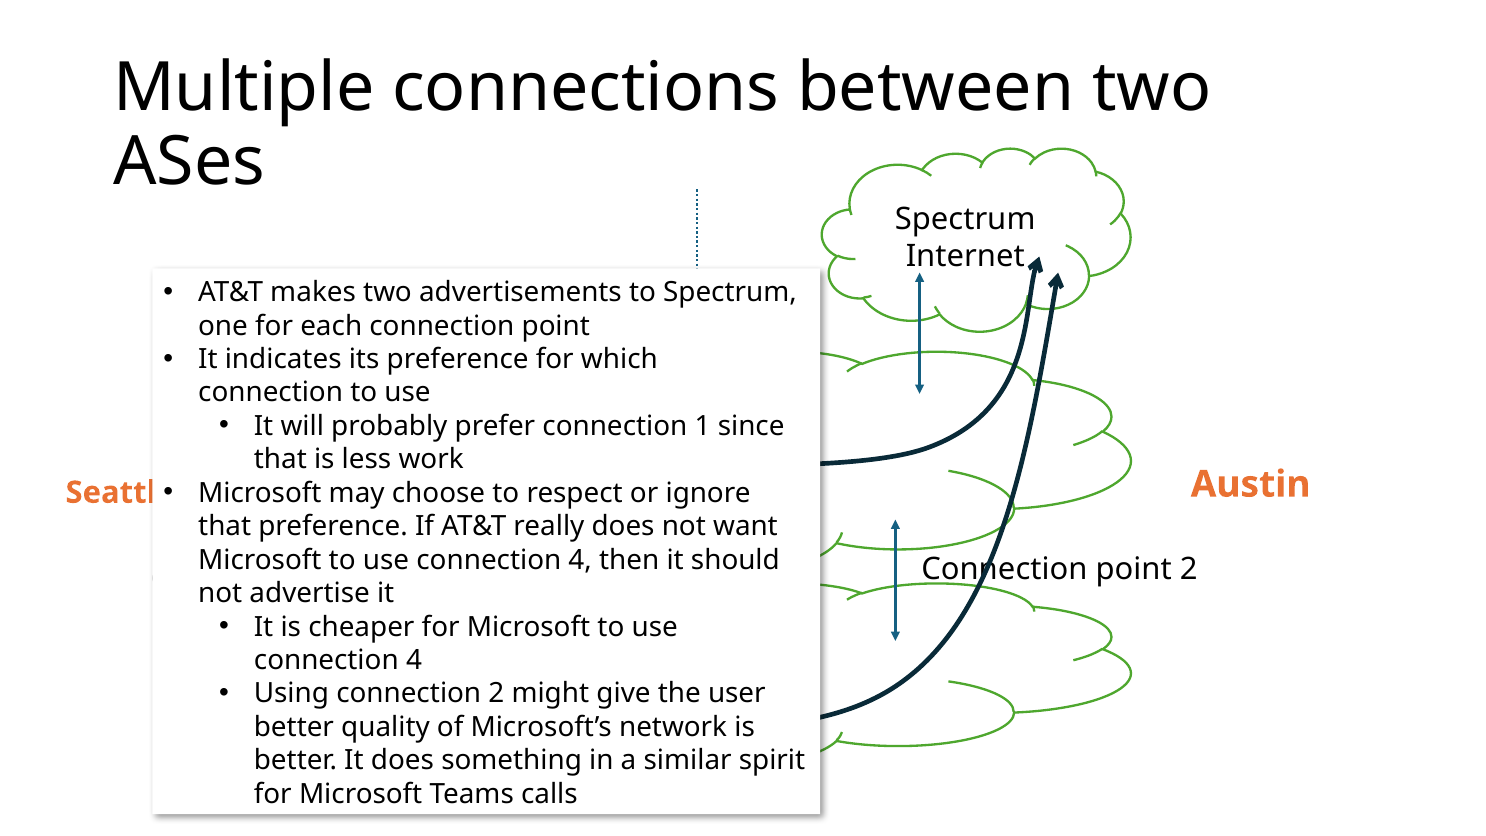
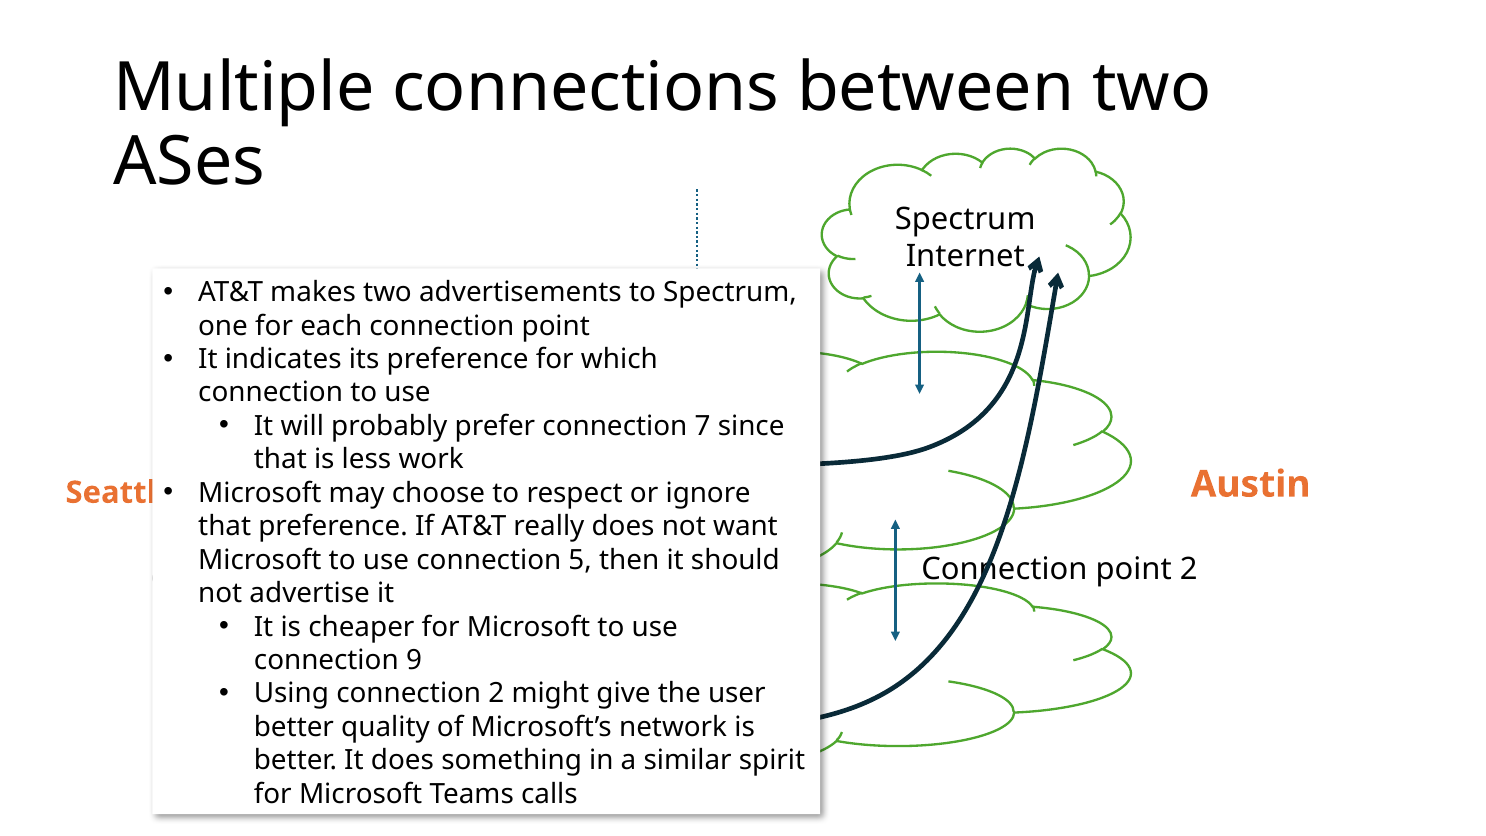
connection 1: 1 -> 7 (703, 426)
4: 4 -> 5 (580, 560)
4: 4 -> 9 (414, 660)
